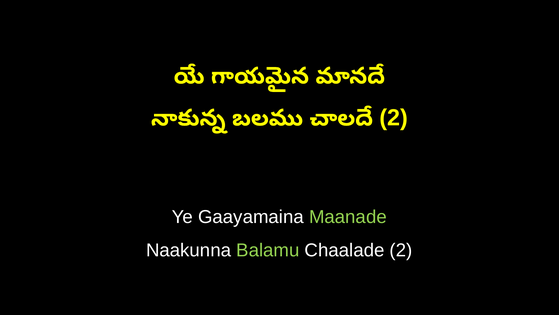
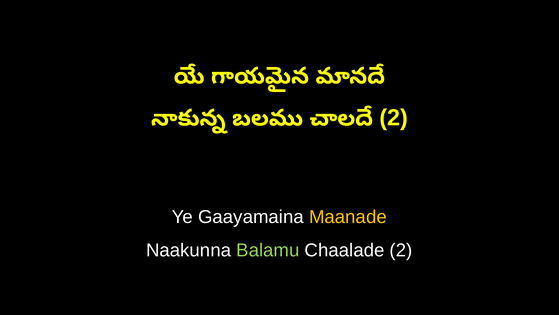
Maanade colour: light green -> yellow (348, 216)
